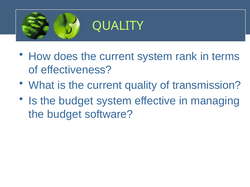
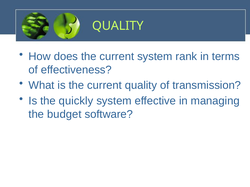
Is the budget: budget -> quickly (76, 101)
